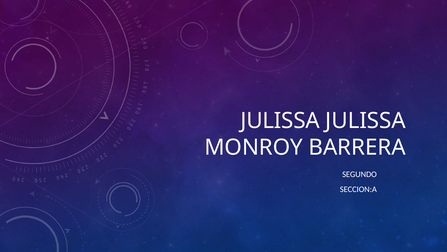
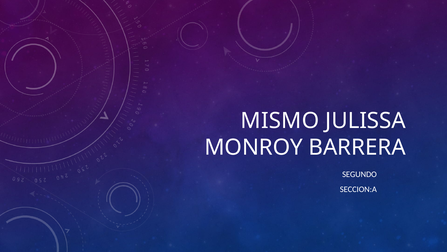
JULISSA: JULISSA -> MISMO (280, 120)
